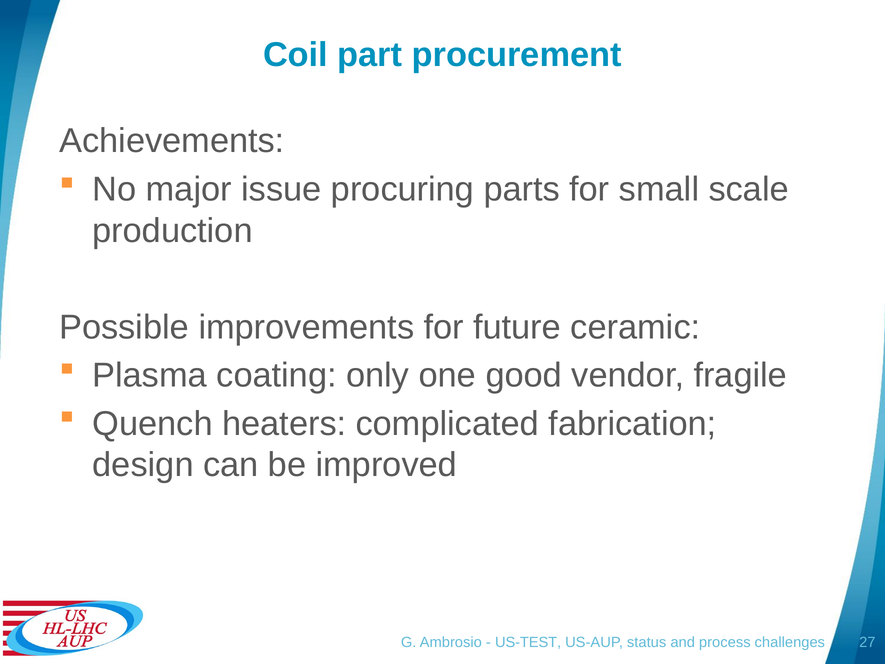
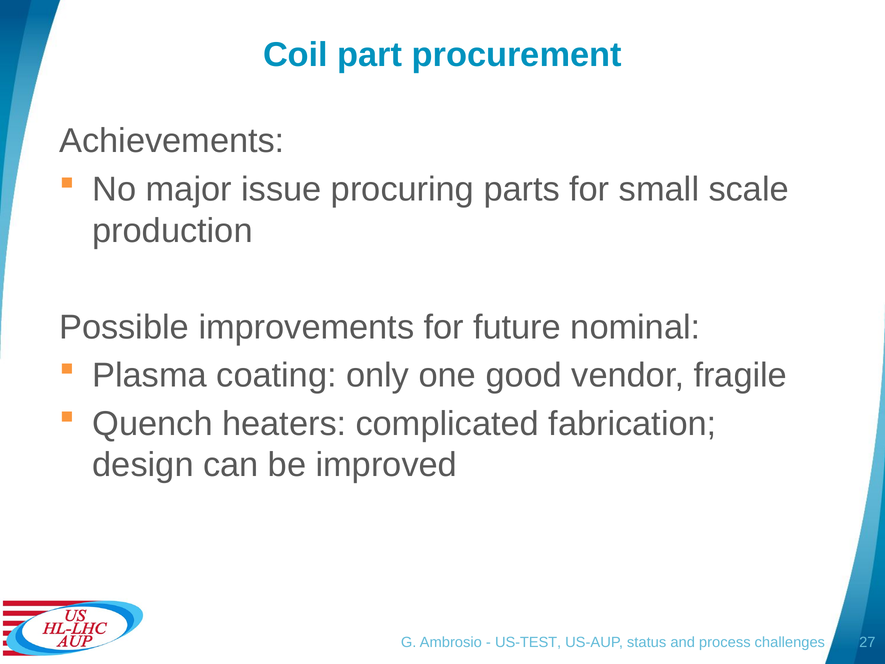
ceramic: ceramic -> nominal (635, 327)
